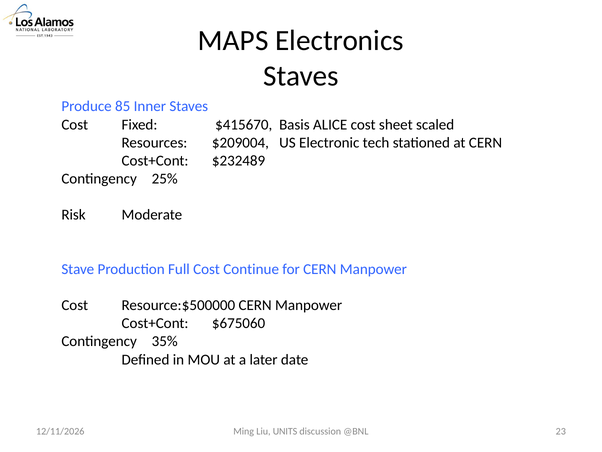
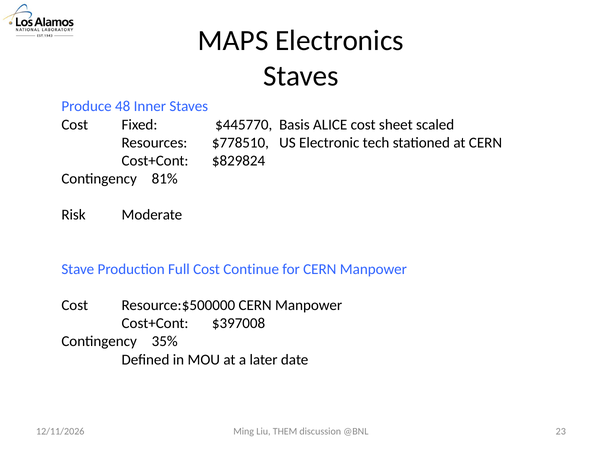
85: 85 -> 48 (123, 106)
$415670: $415670 -> $445770 (244, 124)
$209004: $209004 -> $778510 (240, 142)
$232489: $232489 -> $829824 (239, 161)
25%: 25% -> 81% (165, 179)
$675060: $675060 -> $397008 (239, 323)
UNITS: UNITS -> THEM (285, 431)
